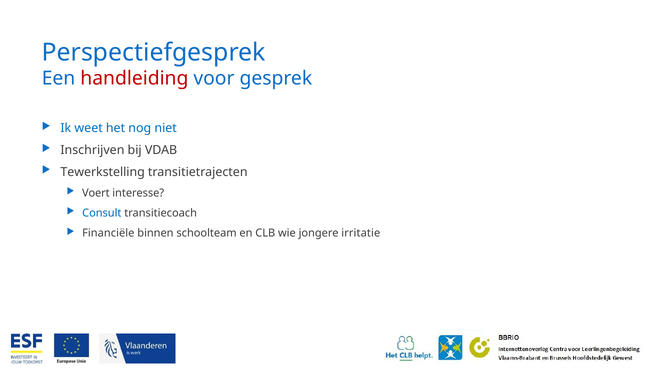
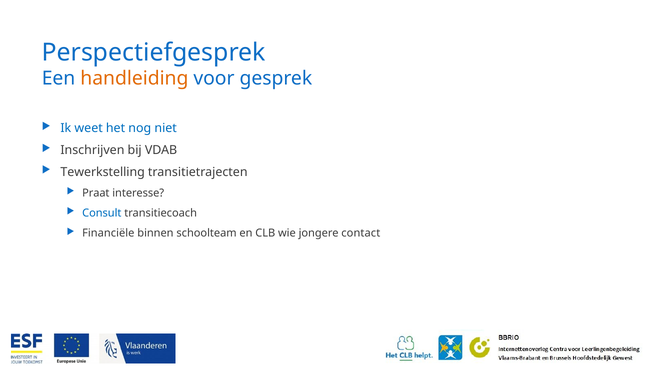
handleiding colour: red -> orange (134, 78)
Voert: Voert -> Praat (96, 193)
irritatie: irritatie -> contact (361, 233)
